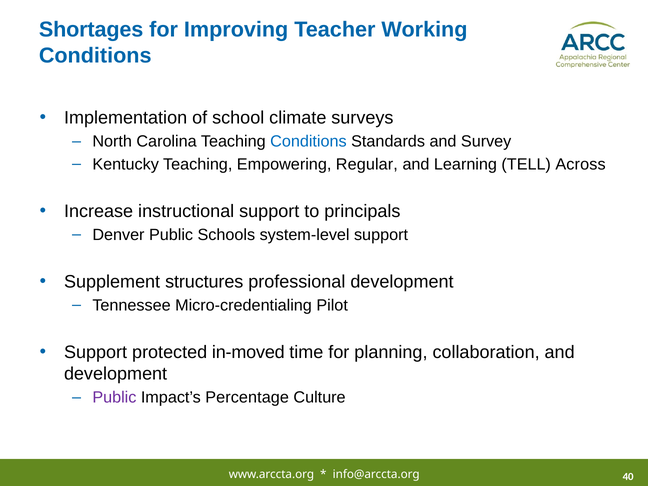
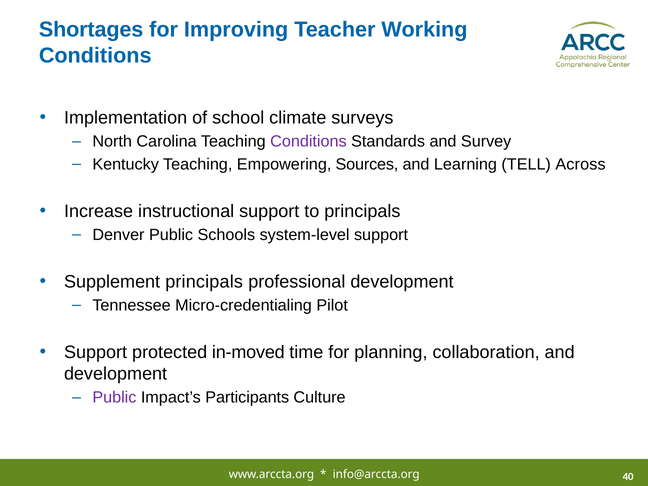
Conditions colour: blue -> purple (308, 142)
Regular: Regular -> Sources (367, 164)
Supplement structures: structures -> principals (204, 282)
Percentage: Percentage -> Participants (247, 398)
